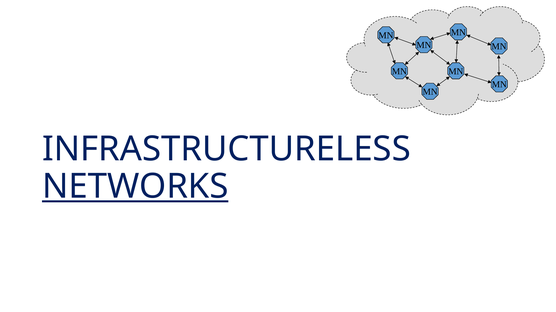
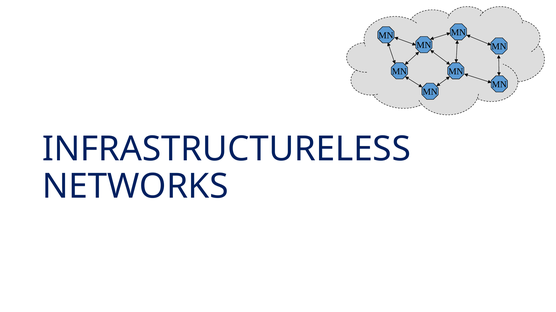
NETWORKS underline: present -> none (135, 187)
